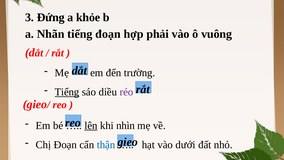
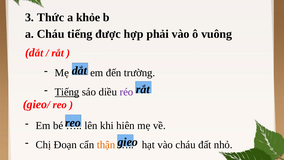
Đứng: Đứng -> Thức (51, 17)
a Nhãn: Nhãn -> Cháu (51, 34)
tiếng đoạn: đoạn -> được (108, 34)
lên underline: present -> none (91, 125)
nhìn: nhìn -> hiên (126, 125)
thận colour: blue -> orange (106, 144)
vào dưới: dưới -> cháu (186, 144)
